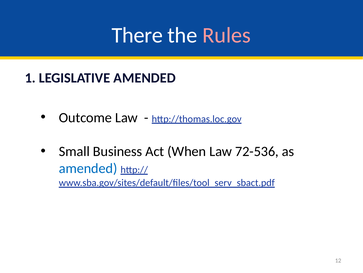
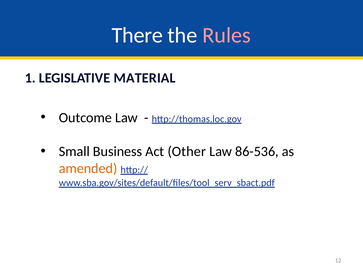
LEGISLATIVE AMENDED: AMENDED -> MATERIAL (145, 78)
When: When -> Other (187, 151)
72-536: 72-536 -> 86-536 (257, 151)
amended colour: blue -> orange (88, 168)
